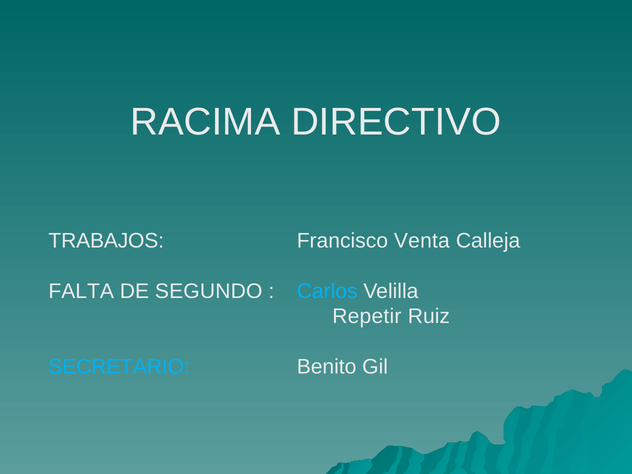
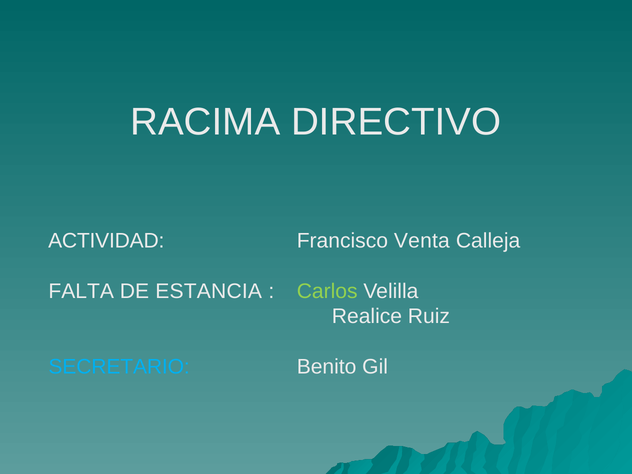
TRABAJOS: TRABAJOS -> ACTIVIDAD (106, 241)
SEGUNDO: SEGUNDO -> ESTANCIA (209, 291)
Carlos colour: light blue -> light green (327, 291)
Repetir: Repetir -> Realice (367, 316)
